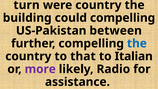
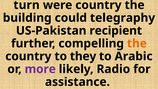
could compelling: compelling -> telegraphy (123, 18)
between: between -> recipient (116, 31)
the colour: blue -> orange (137, 43)
to that: that -> they (83, 56)
Italian: Italian -> Arabic (134, 56)
